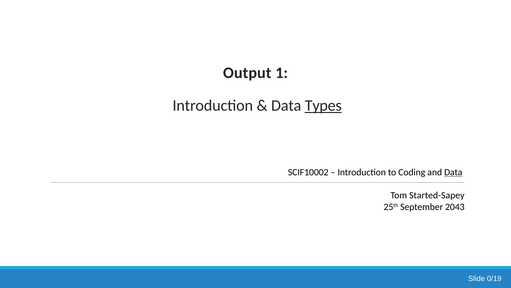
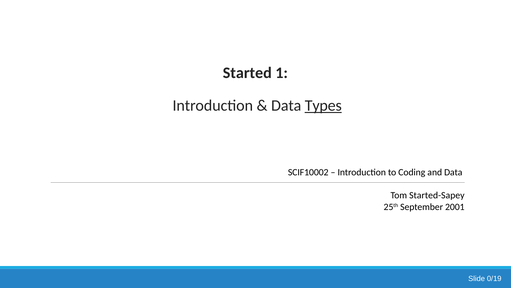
Output: Output -> Started (247, 73)
Data underline: present -> none (453, 172)
2043: 2043 -> 2001 (455, 207)
